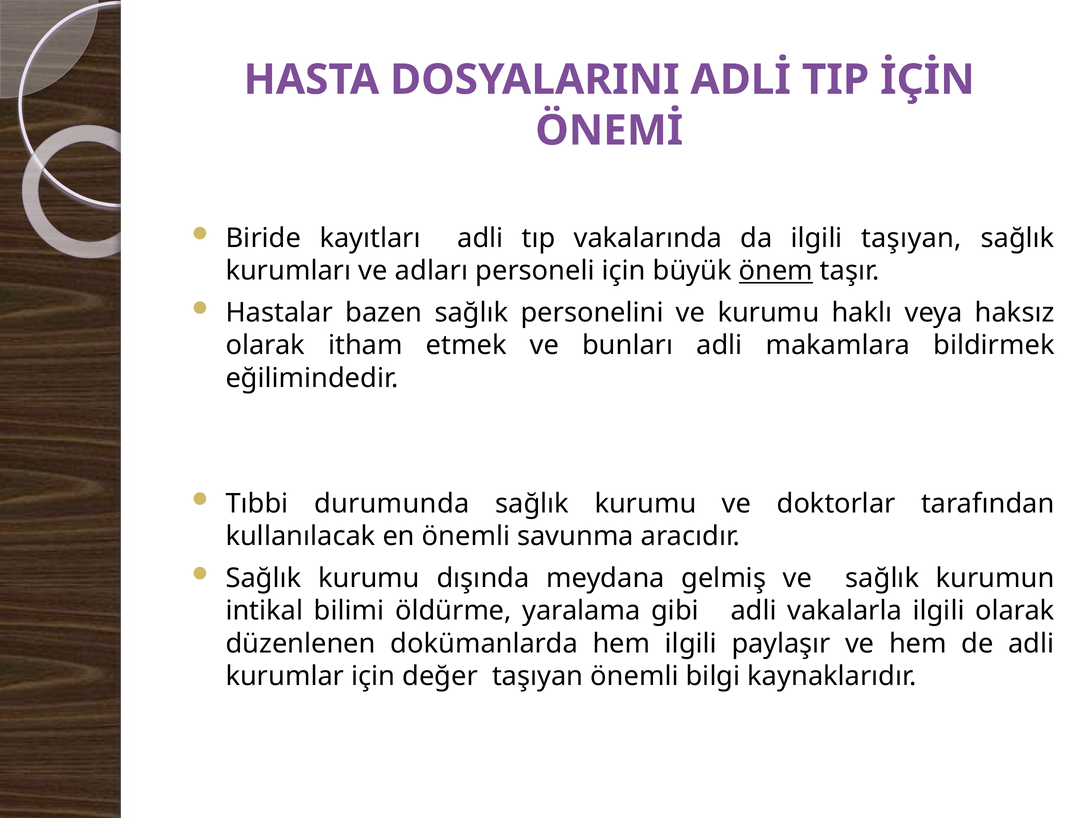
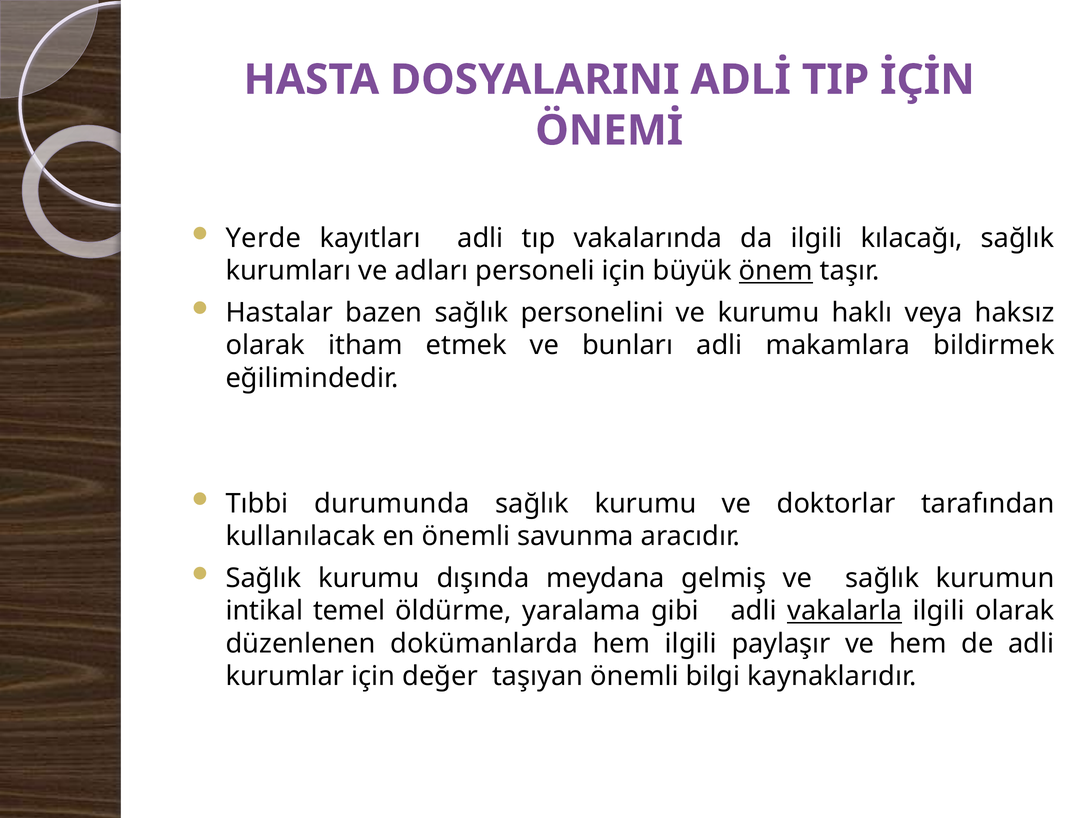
Biride: Biride -> Yerde (263, 238)
ilgili taşıyan: taşıyan -> kılacağı (912, 238)
bilimi: bilimi -> temel (349, 611)
vakalarla underline: none -> present (845, 611)
